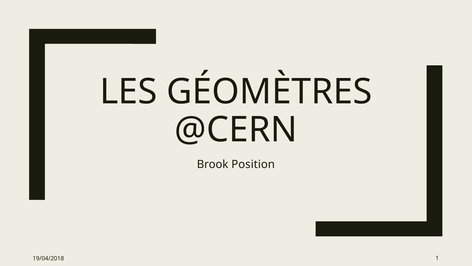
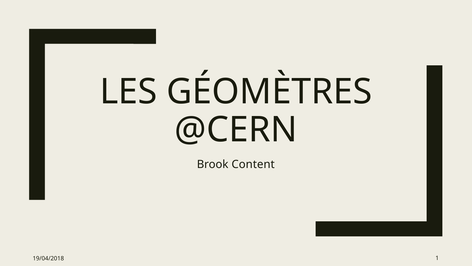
Position: Position -> Content (253, 164)
